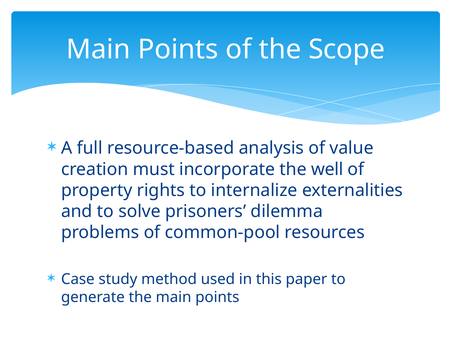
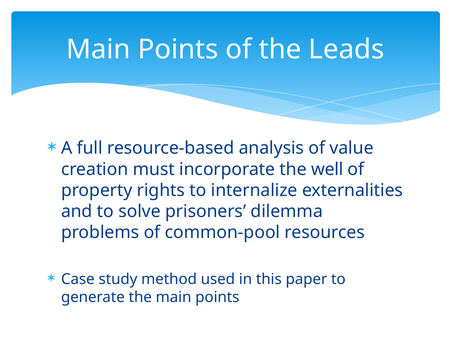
Scope: Scope -> Leads (347, 50)
